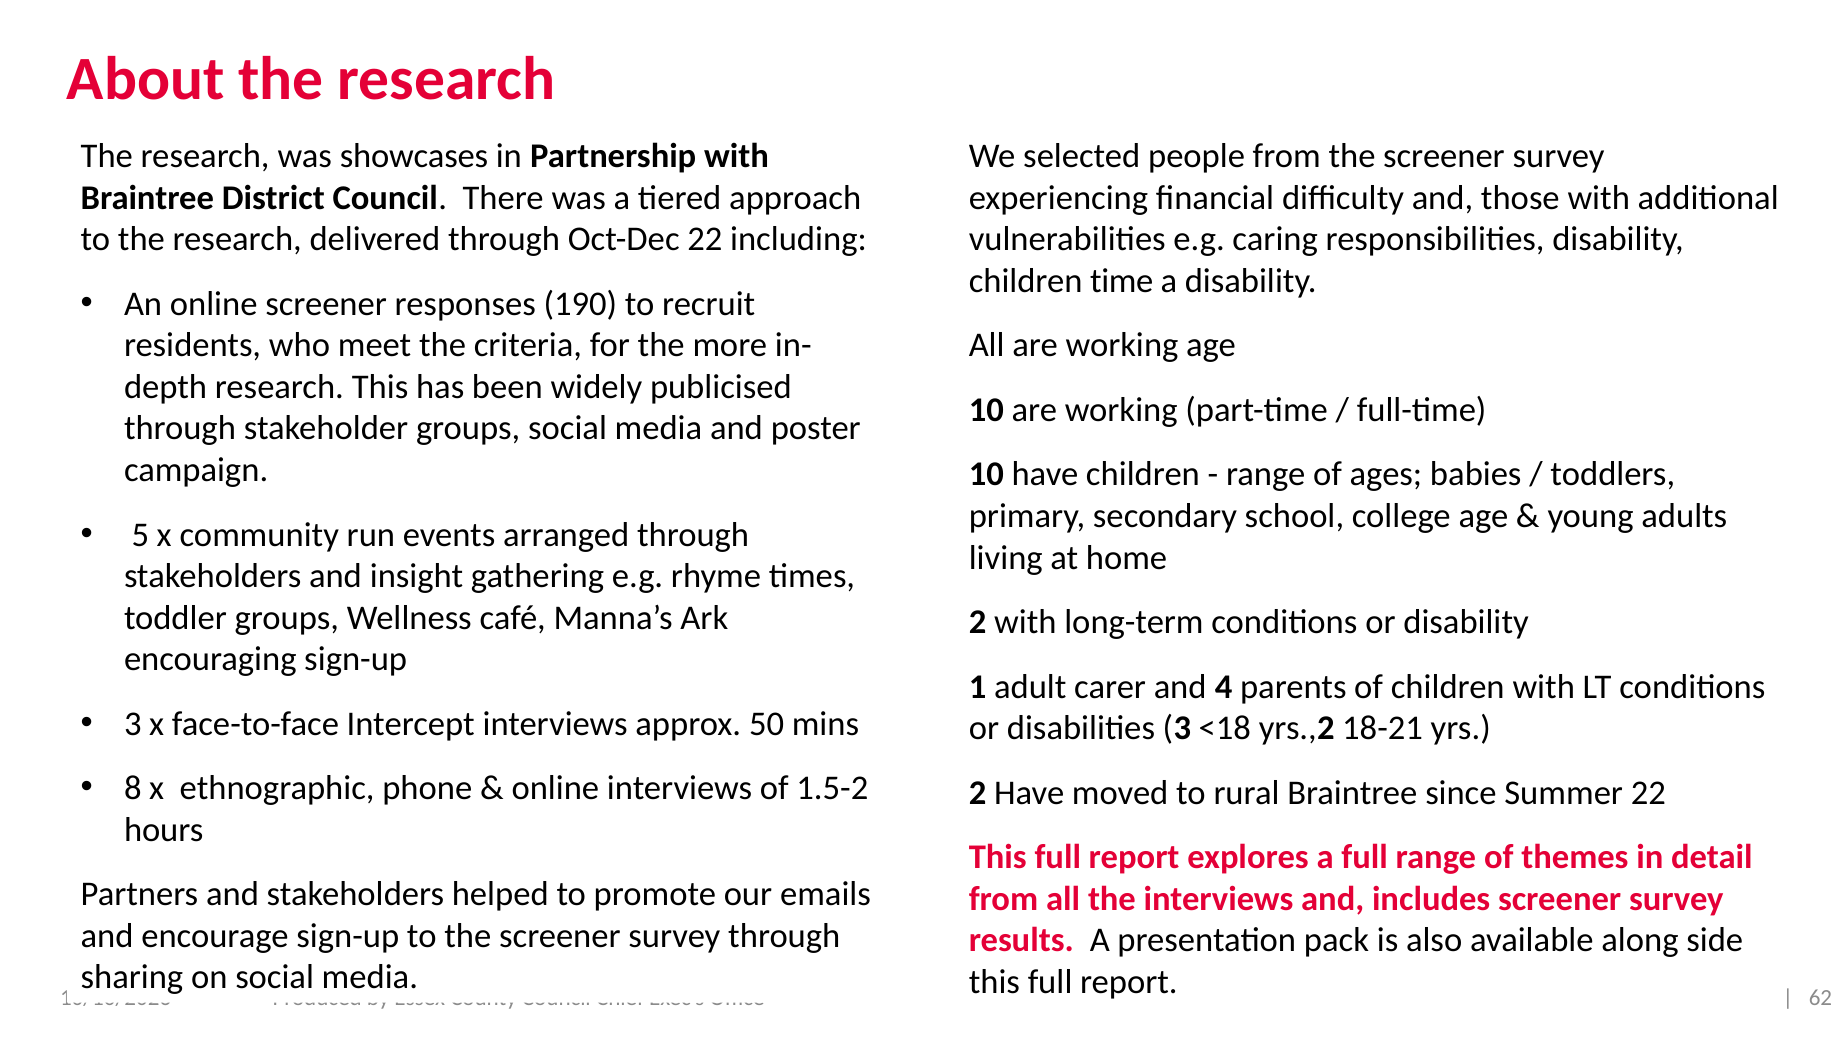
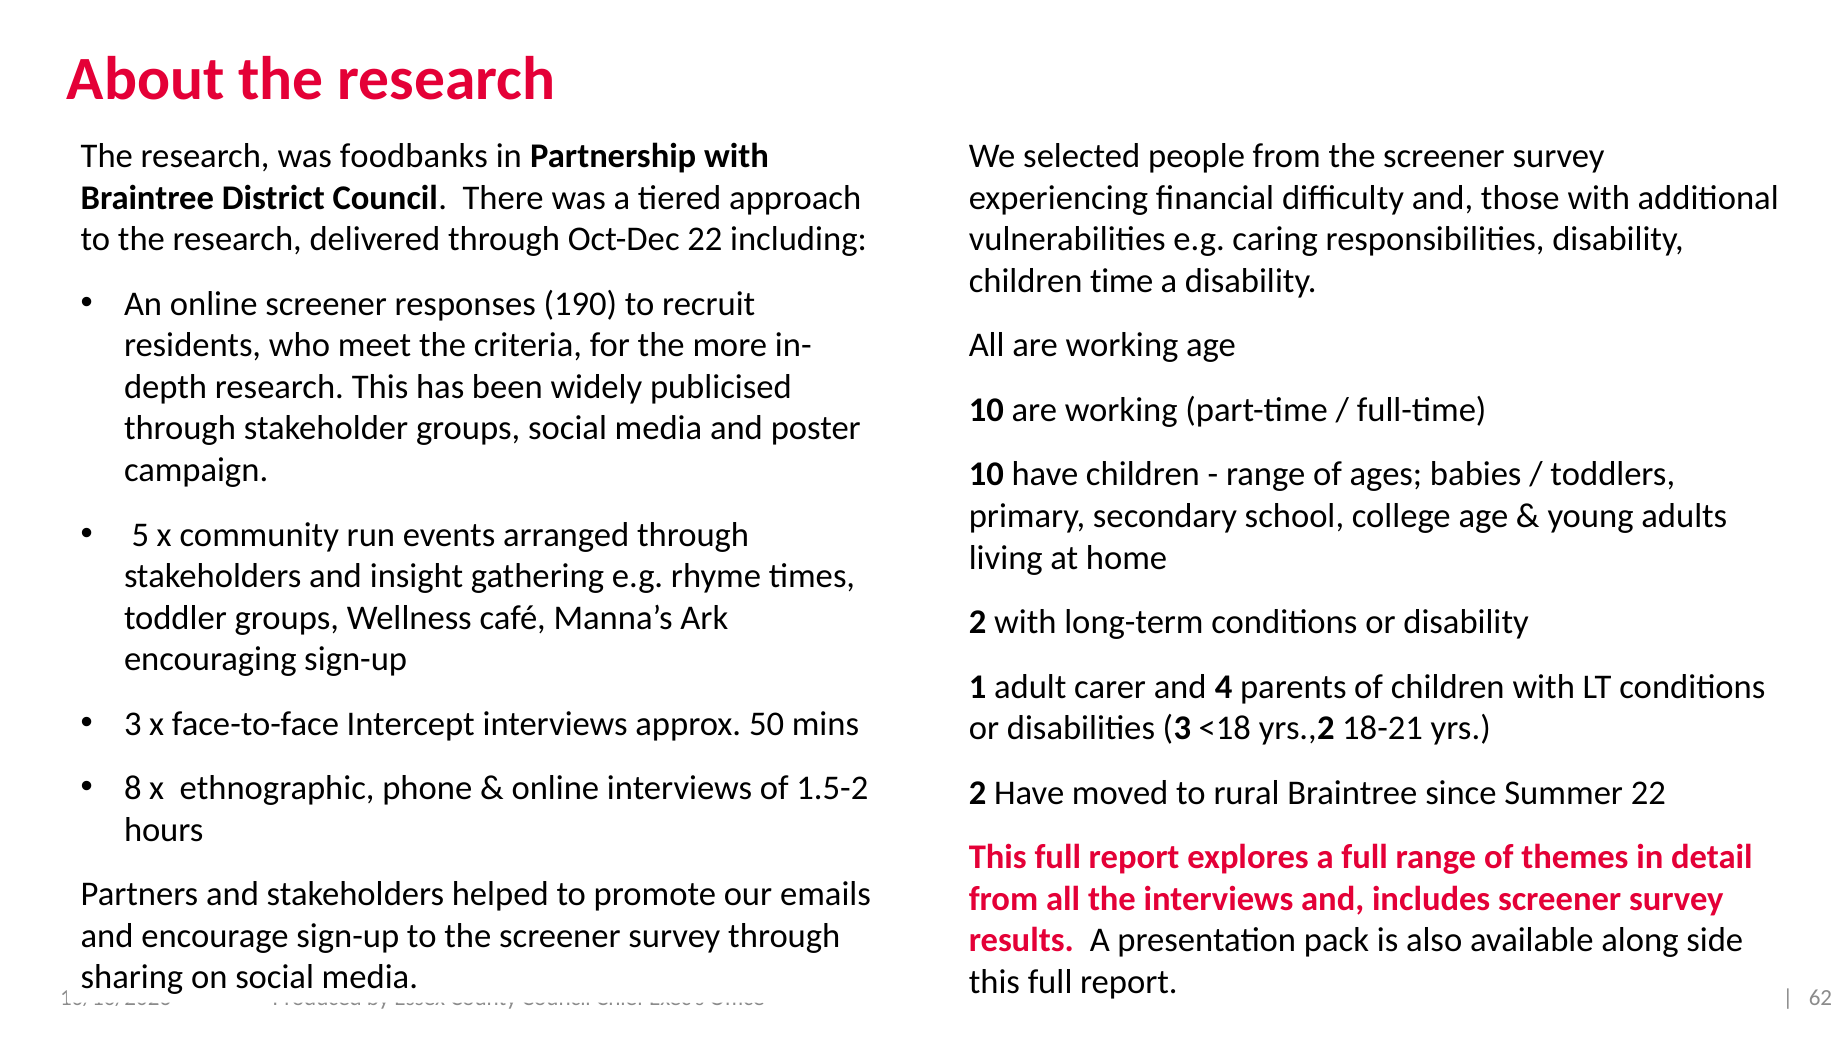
showcases: showcases -> foodbanks (414, 156)
